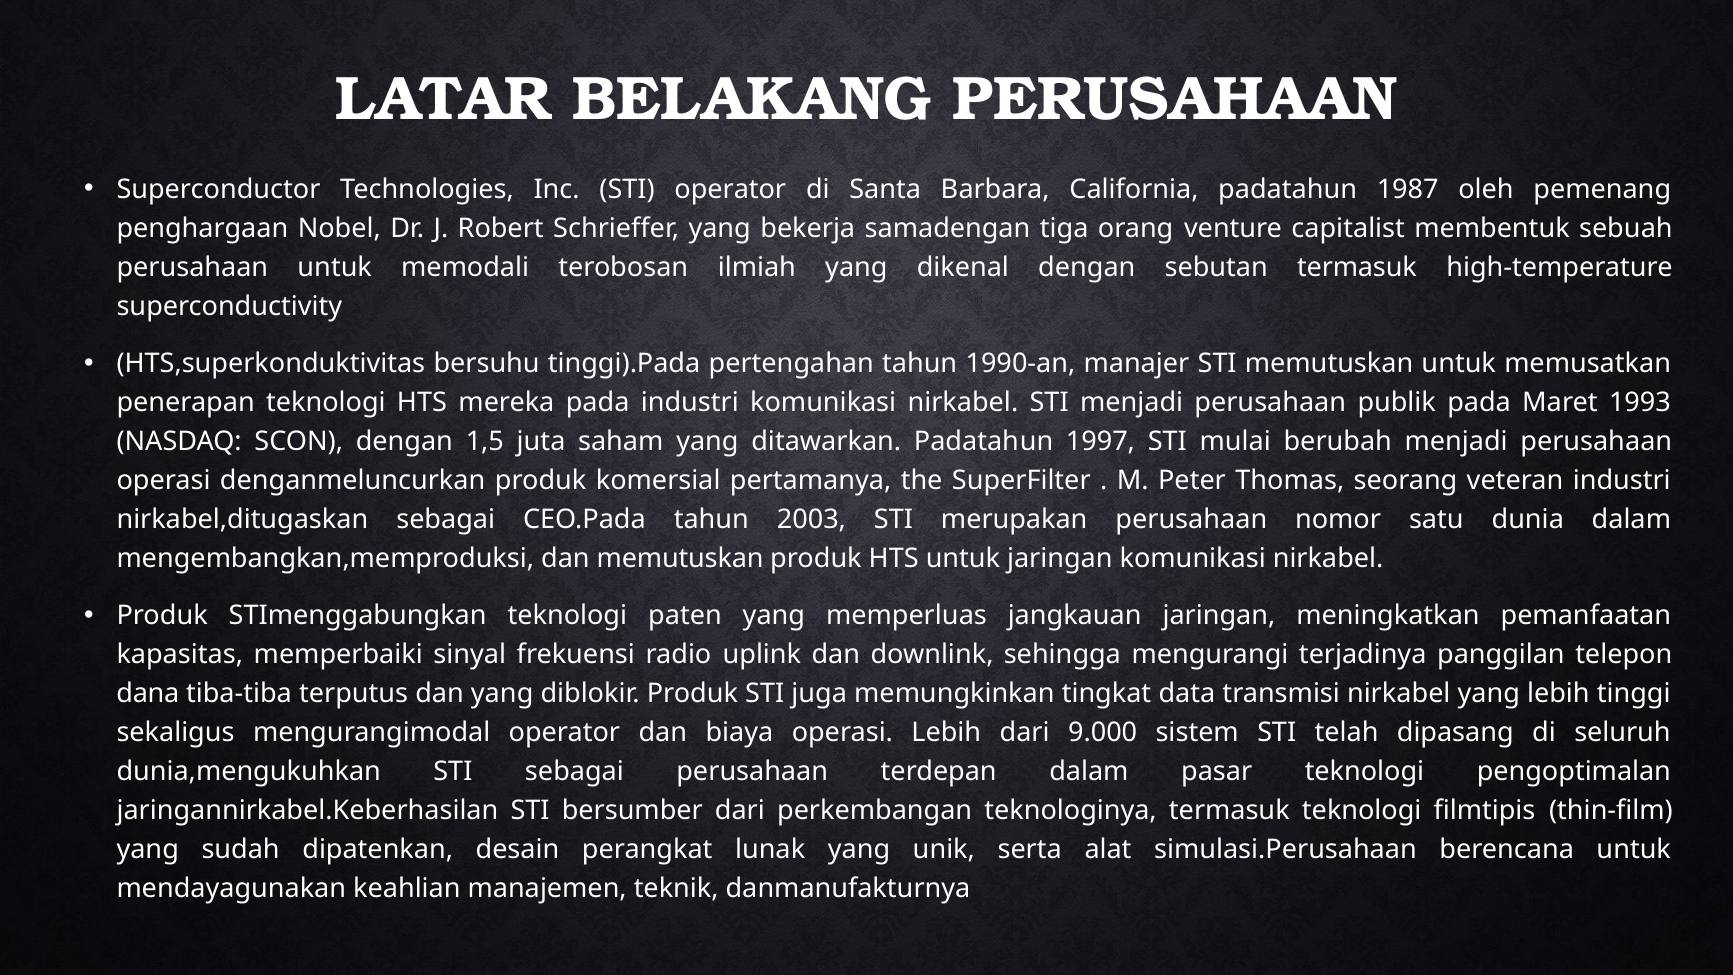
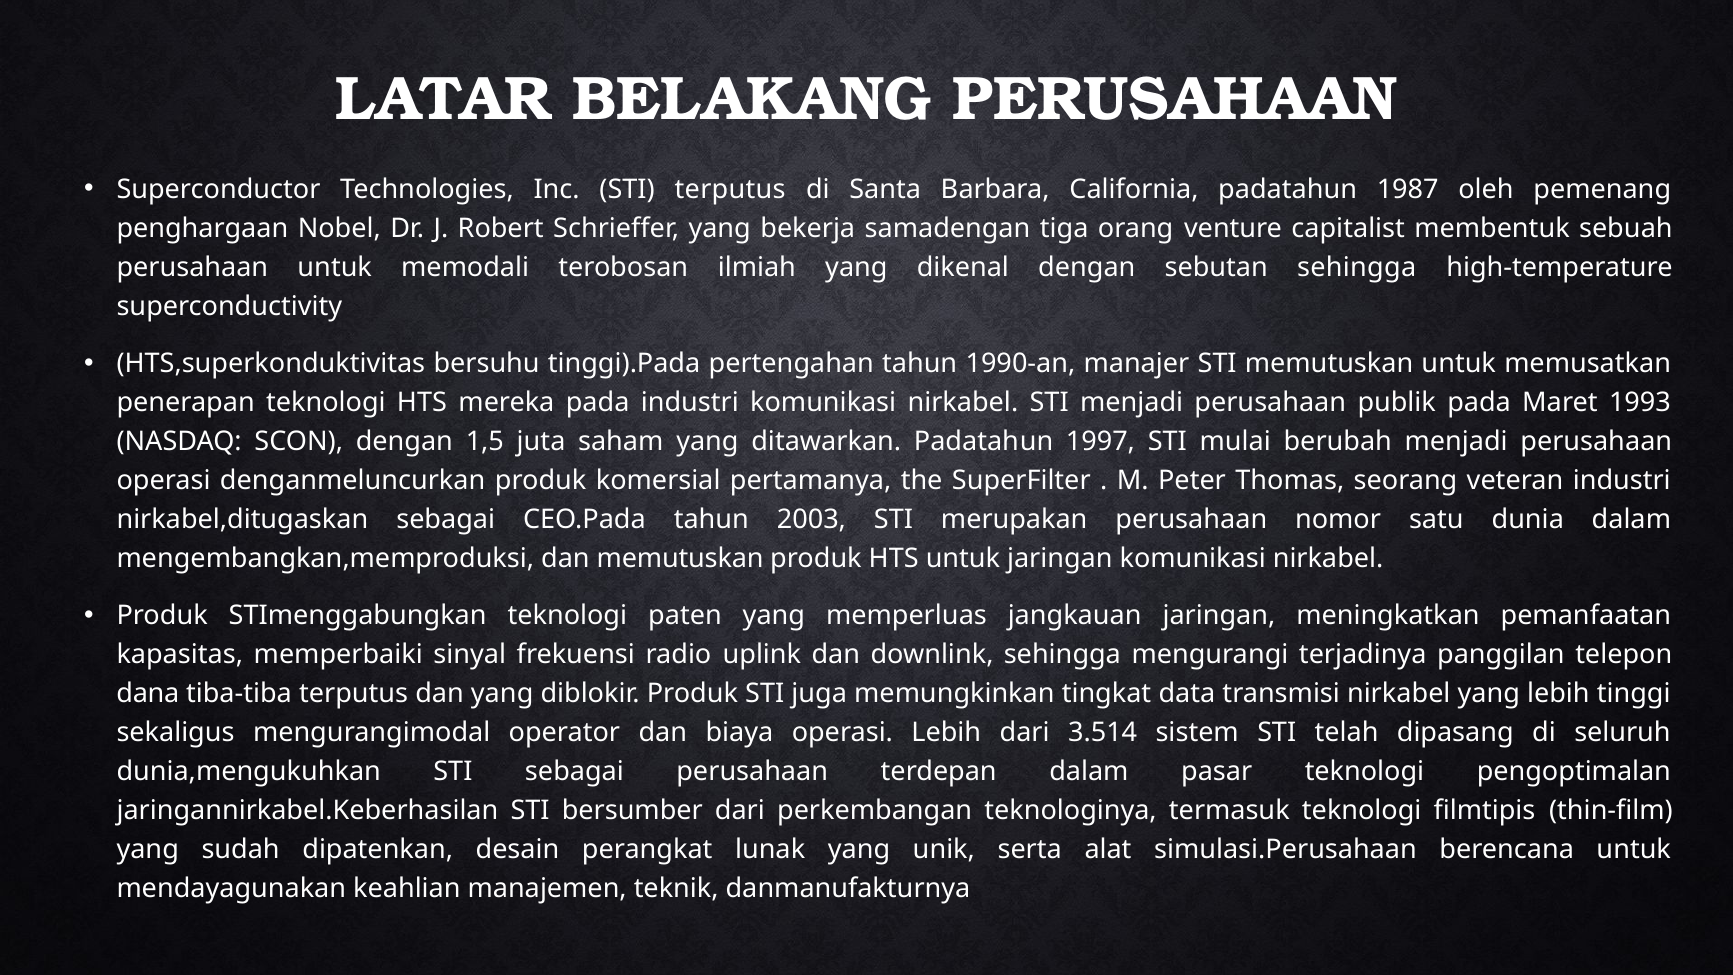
STI operator: operator -> terputus (730, 190)
sebutan termasuk: termasuk -> sehingga (1357, 268)
9.000: 9.000 -> 3.514 (1103, 733)
